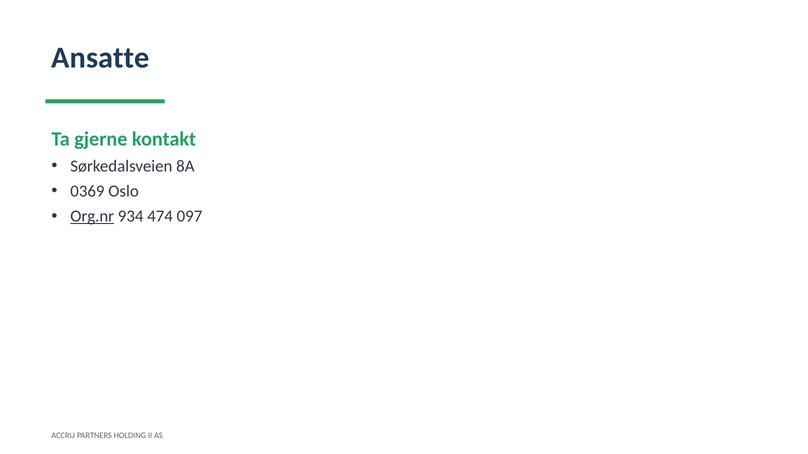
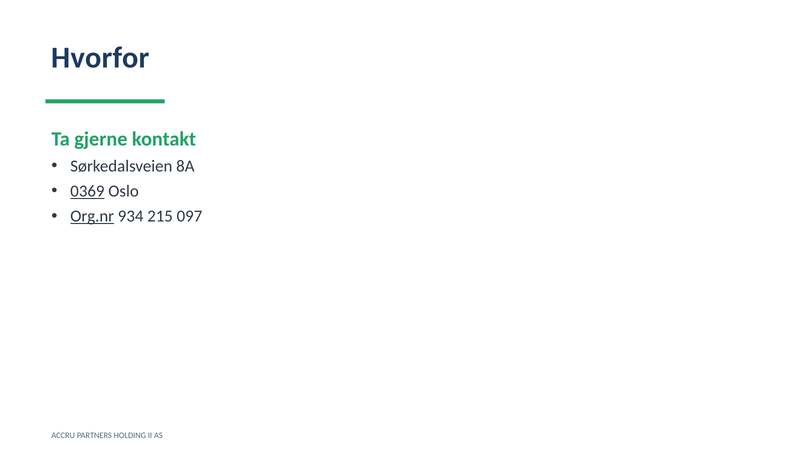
Ansatte: Ansatte -> Hvorfor (100, 58)
0369 underline: none -> present (87, 191)
474: 474 -> 215 (160, 217)
